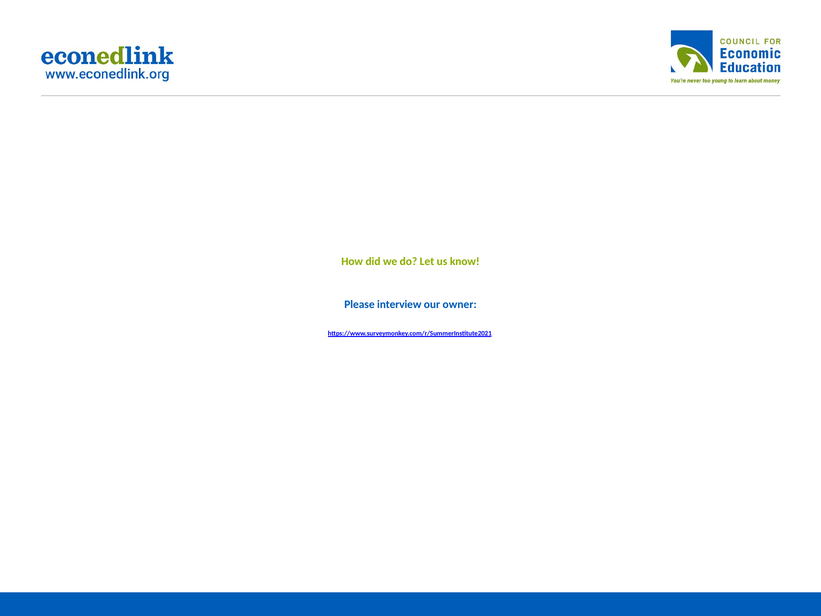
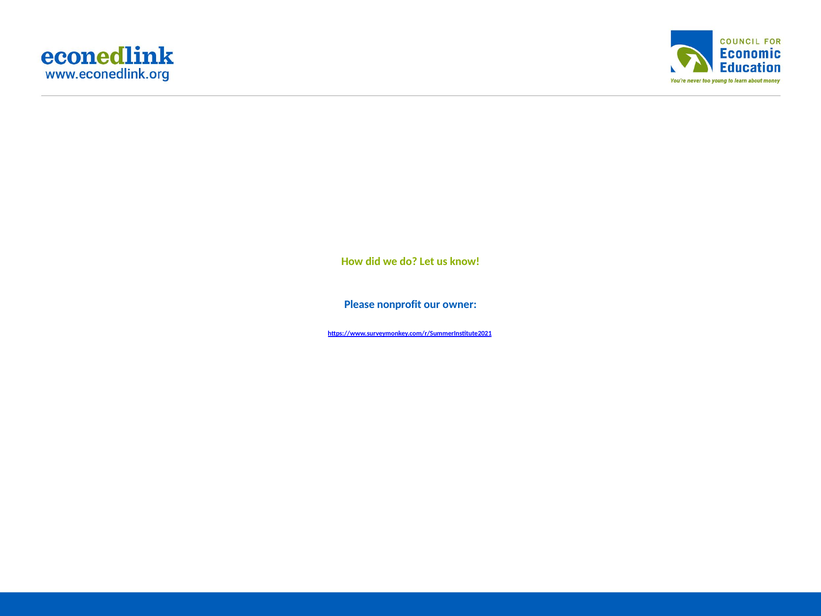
interview: interview -> nonprofit (399, 305)
